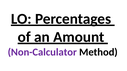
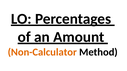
Non-Calculator colour: purple -> orange (42, 52)
